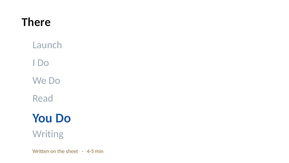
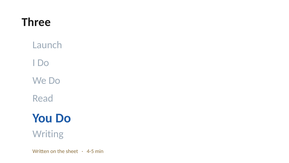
There: There -> Three (36, 22)
